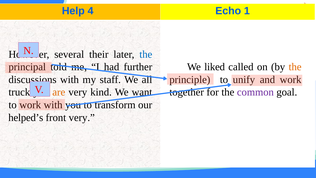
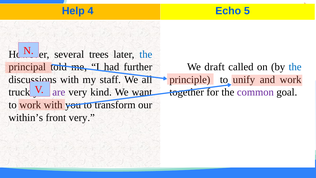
1: 1 -> 5 (247, 11)
their: their -> trees (99, 54)
liked: liked -> draft (215, 67)
the colour: orange -> blue (295, 67)
are colour: orange -> purple (59, 92)
helped’s: helped’s -> within’s (26, 117)
